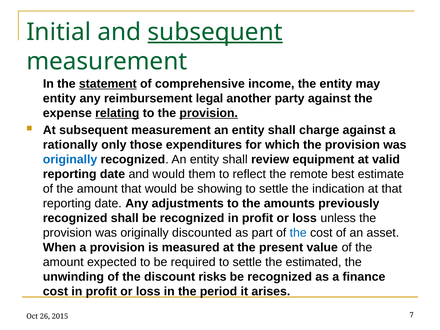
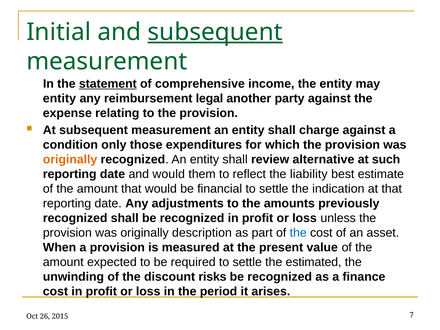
relating underline: present -> none (117, 113)
provision underline: present -> none (209, 113)
rationally: rationally -> condition (70, 145)
originally colour: blue -> orange (70, 160)
equipment: equipment -> alternative (323, 160)
valid: valid -> such (386, 160)
remote: remote -> liability (309, 174)
showing: showing -> financial (220, 189)
discounted: discounted -> description (202, 233)
